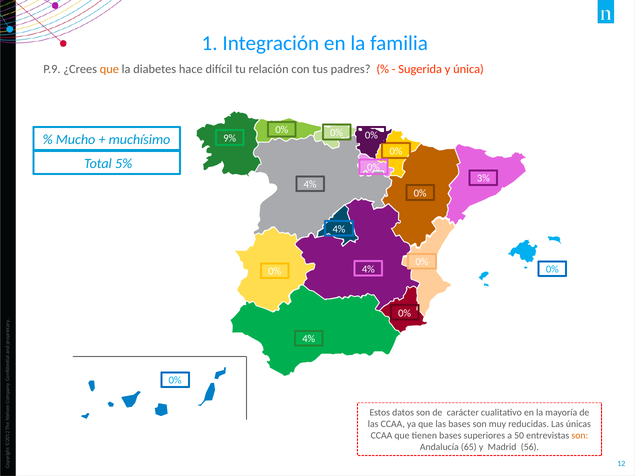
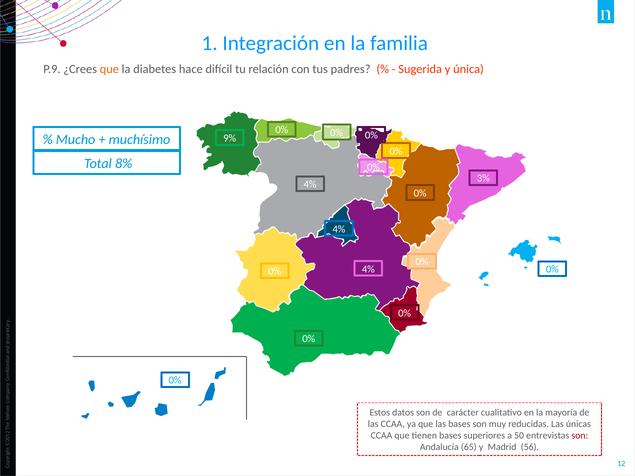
5%: 5% -> 8% (124, 164)
4%: 4% -> 0% (309, 339)
son colour: orange -> red (580, 436)
